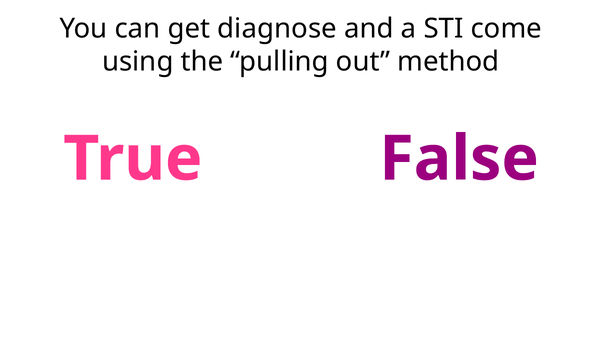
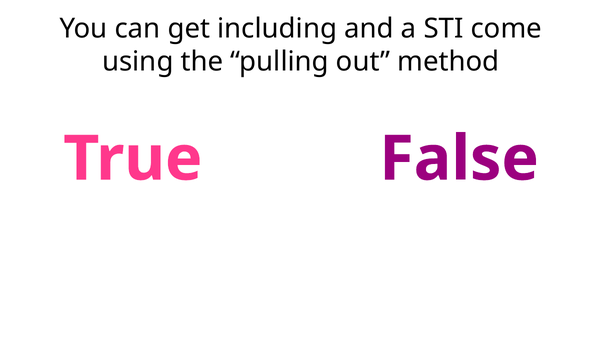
diagnose: diagnose -> including (277, 28)
